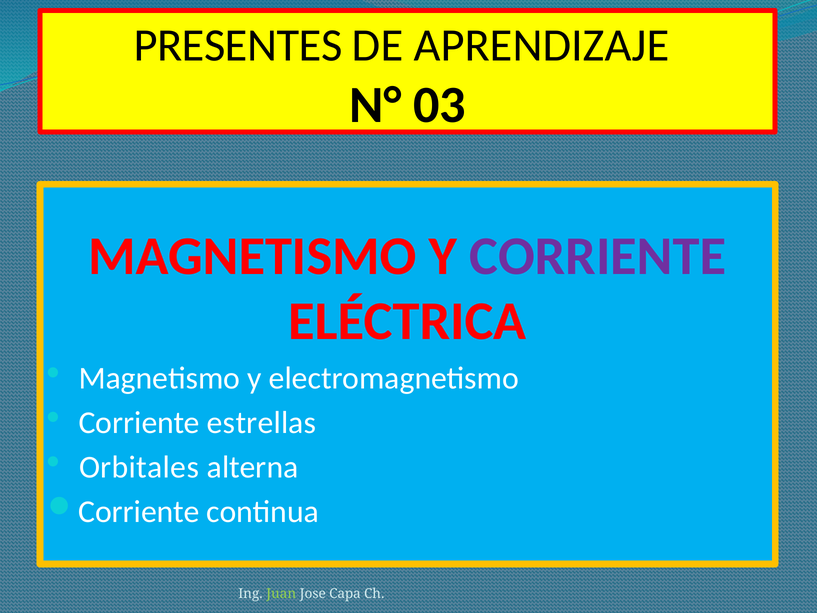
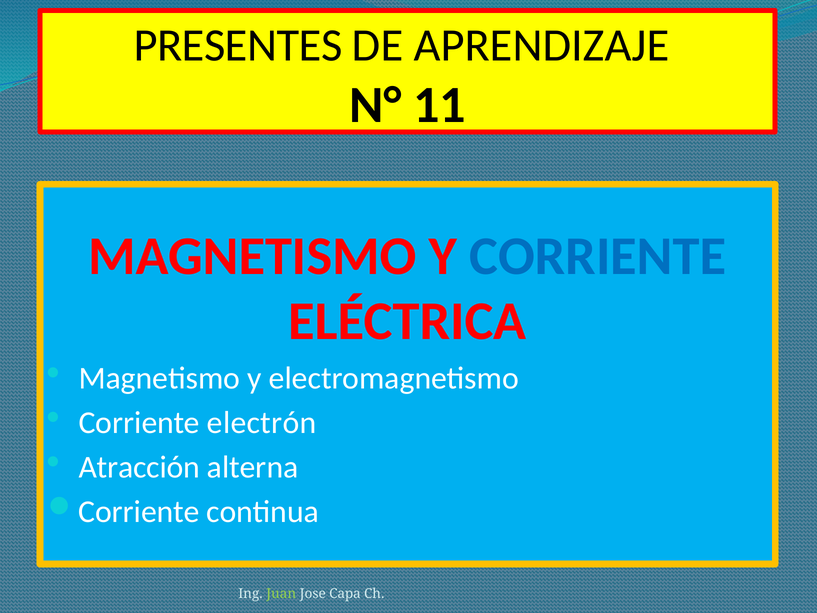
03: 03 -> 11 (439, 105)
CORRIENTE colour: purple -> blue (598, 256)
estrellas: estrellas -> electrón (262, 422)
Orbitales: Orbitales -> Atracción (139, 467)
